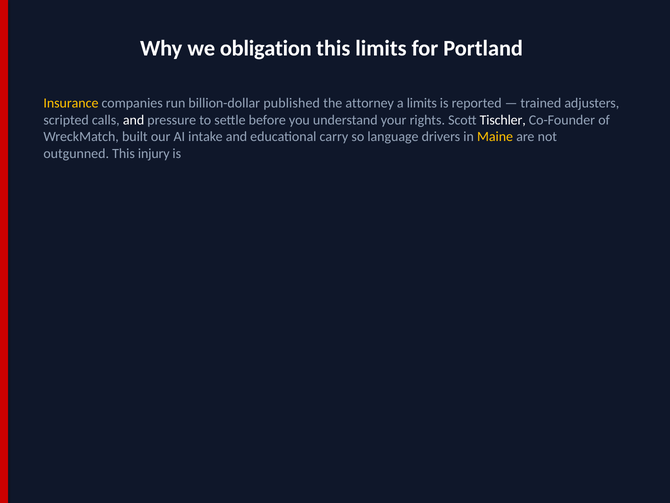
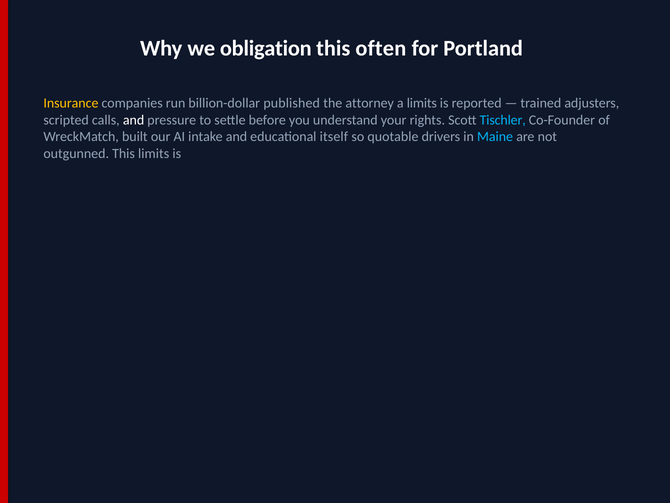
this limits: limits -> often (381, 48)
Tischler colour: white -> light blue (503, 120)
carry: carry -> itself (334, 137)
language: language -> quotable (393, 137)
Maine colour: yellow -> light blue (495, 137)
This injury: injury -> limits (154, 153)
